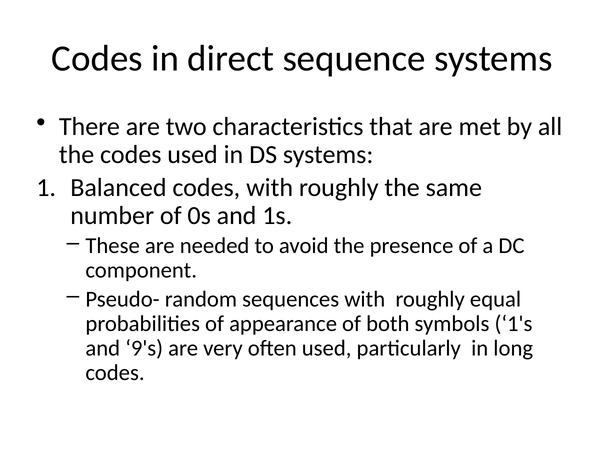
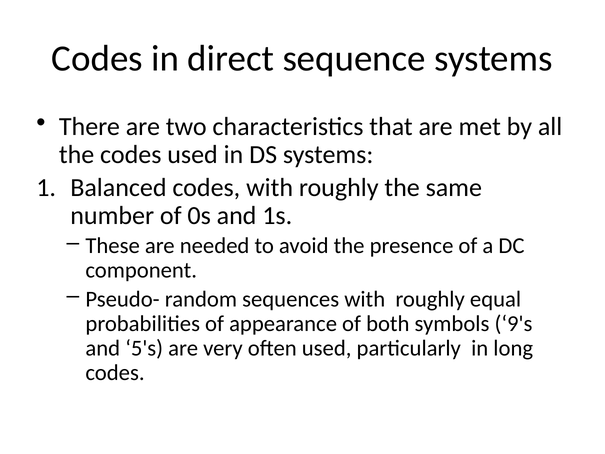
1's: 1's -> 9's (514, 324)
9's: 9's -> 5's (144, 348)
